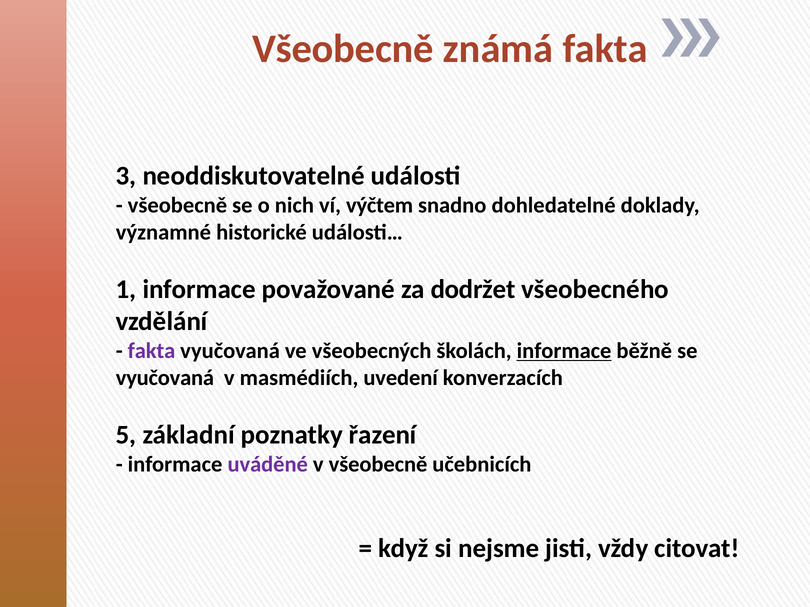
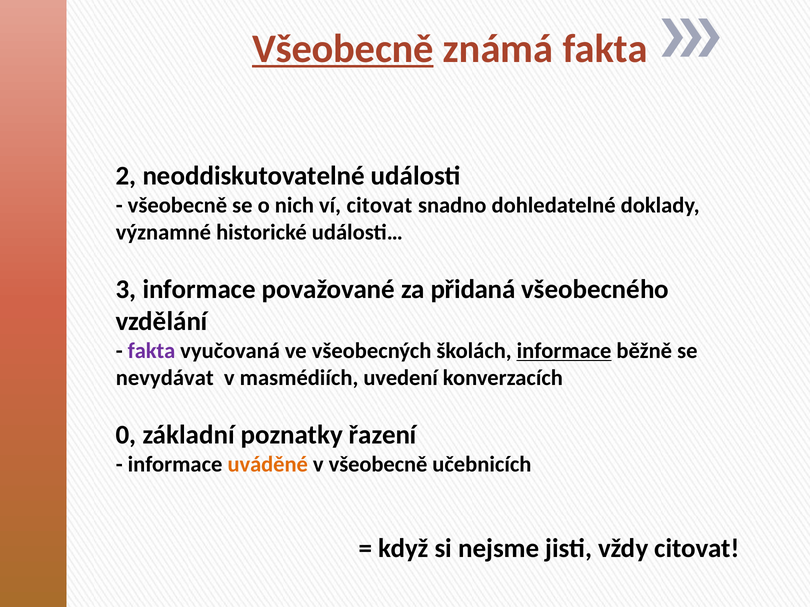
Všeobecně underline: none -> present (343, 49)
3: 3 -> 2 (126, 176)
ví výčtem: výčtem -> citovat (379, 205)
1: 1 -> 3 (126, 289)
dodržet: dodržet -> přidaná (473, 289)
vyučovaná: vyučovaná -> nevydávat (165, 378)
5: 5 -> 0 (126, 435)
uváděné colour: purple -> orange (268, 465)
